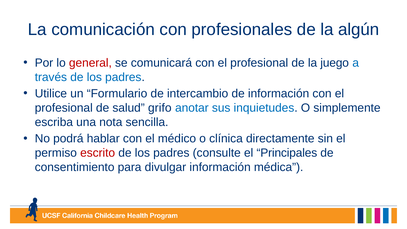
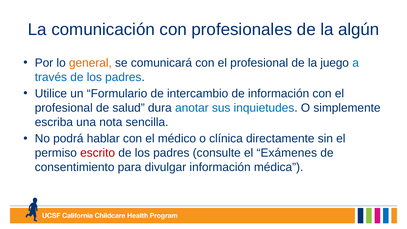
general colour: red -> orange (90, 63)
grifo: grifo -> dura (160, 108)
Principales: Principales -> Exámenes (287, 153)
